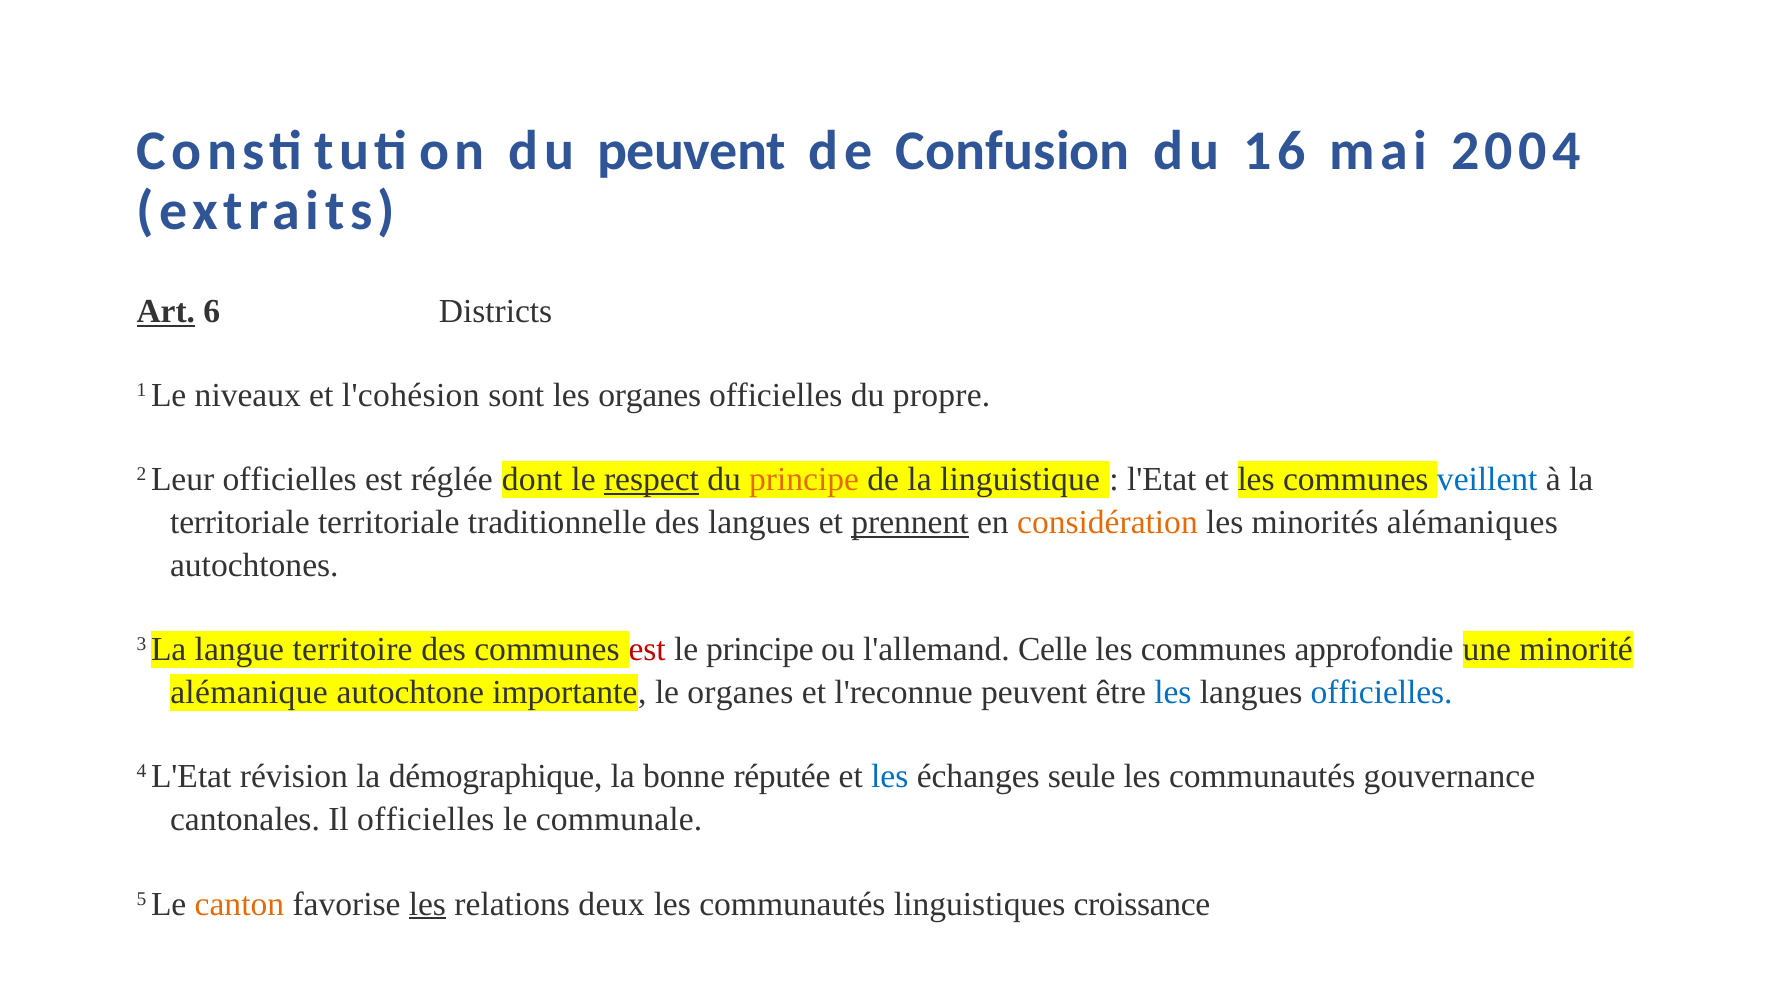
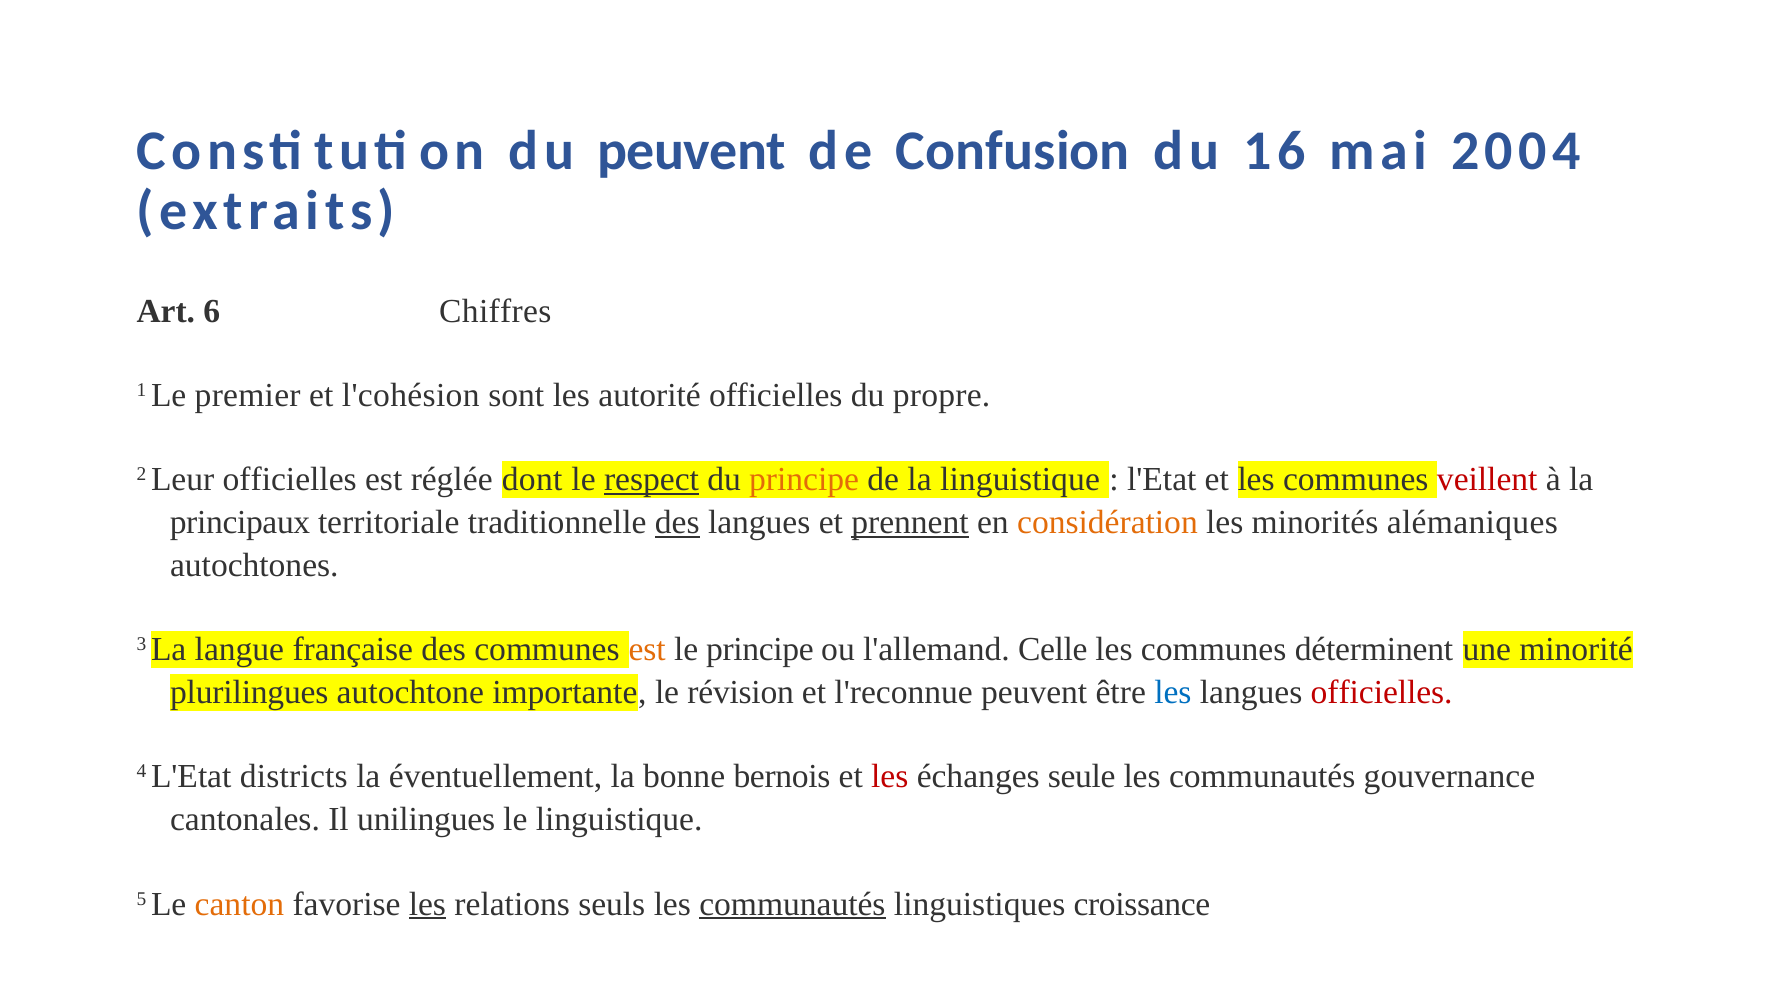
Art underline: present -> none (166, 311)
Districts: Districts -> Chiffres (495, 311)
niveaux: niveaux -> premier (248, 395)
les organes: organes -> autorité (650, 395)
veillent colour: blue -> red (1487, 480)
territoriale: territoriale -> principaux (240, 523)
des underline: none -> present (677, 523)
territoire: territoire -> française (353, 650)
est colour: red -> orange (647, 650)
approfondie: approfondie -> déterminent (1374, 650)
alémanique: alémanique -> plurilingues (249, 693)
le organes: organes -> révision (741, 693)
officielles colour: blue -> red (1382, 693)
révision: révision -> districts (294, 777)
démographique: démographique -> éventuellement (496, 777)
réputée: réputée -> bernois (782, 777)
les colour: blue -> red (890, 777)
Il officielles: officielles -> unilingues (426, 820)
le communale: communale -> linguistique (619, 820)
deux: deux -> seuls (612, 904)
communautés underline: none -> present (792, 904)
